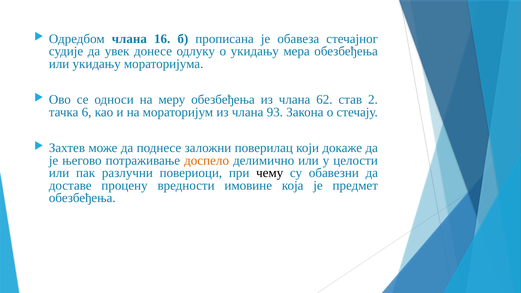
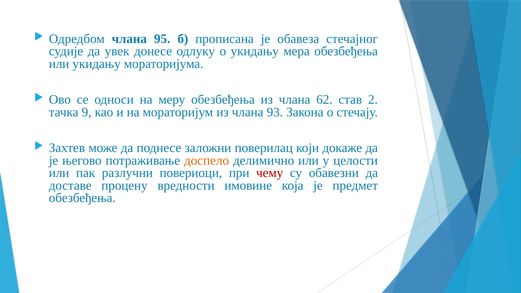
16: 16 -> 95 (162, 39)
6: 6 -> 9 (87, 112)
чему colour: black -> red (270, 173)
